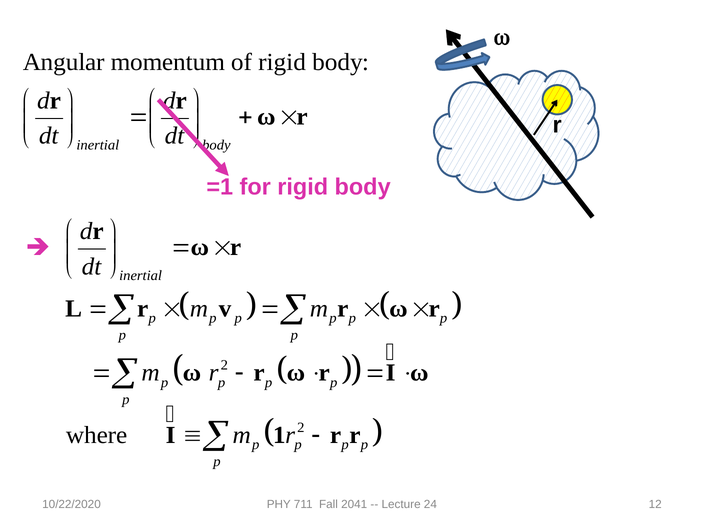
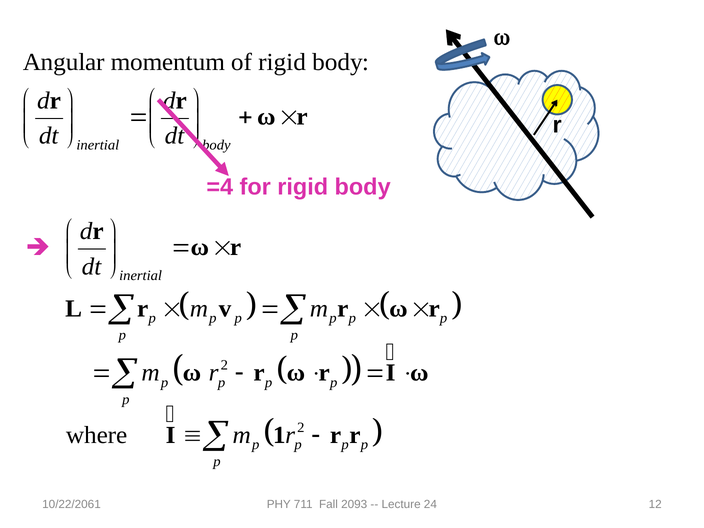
=1: =1 -> =4 (220, 187)
10/22/2020: 10/22/2020 -> 10/22/2061 (72, 504)
2041: 2041 -> 2093 (354, 504)
